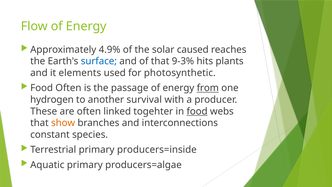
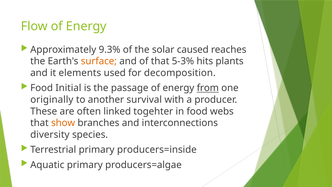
4.9%: 4.9% -> 9.3% (110, 50)
surface colour: blue -> orange (99, 61)
9-3%: 9-3% -> 5-3% (183, 61)
photosynthetic: photosynthetic -> decomposition (180, 73)
Food Often: Often -> Initial (68, 88)
hydrogen: hydrogen -> originally (52, 100)
food underline: present -> none (197, 111)
constant: constant -> diversity (50, 134)
